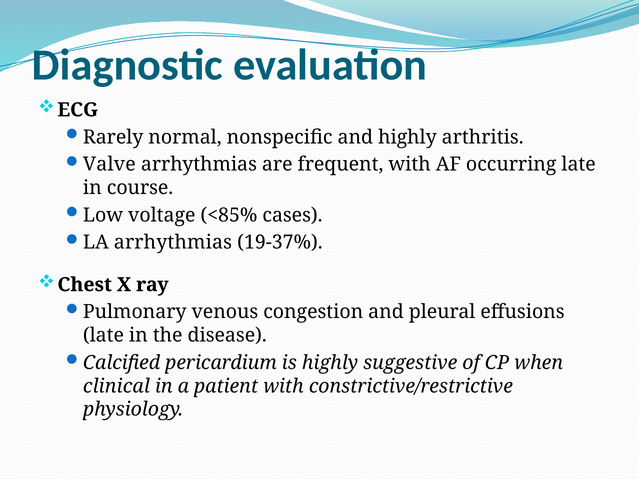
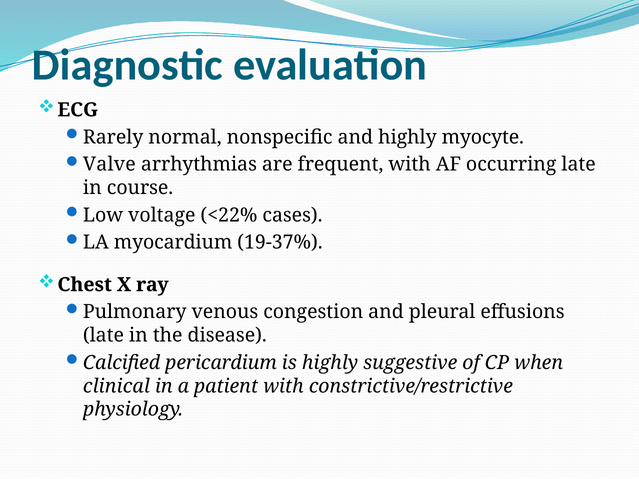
arthritis: arthritis -> myocyte (483, 137)
<85%: <85% -> <22% (229, 215)
LA arrhythmias: arrhythmias -> myocardium (173, 243)
